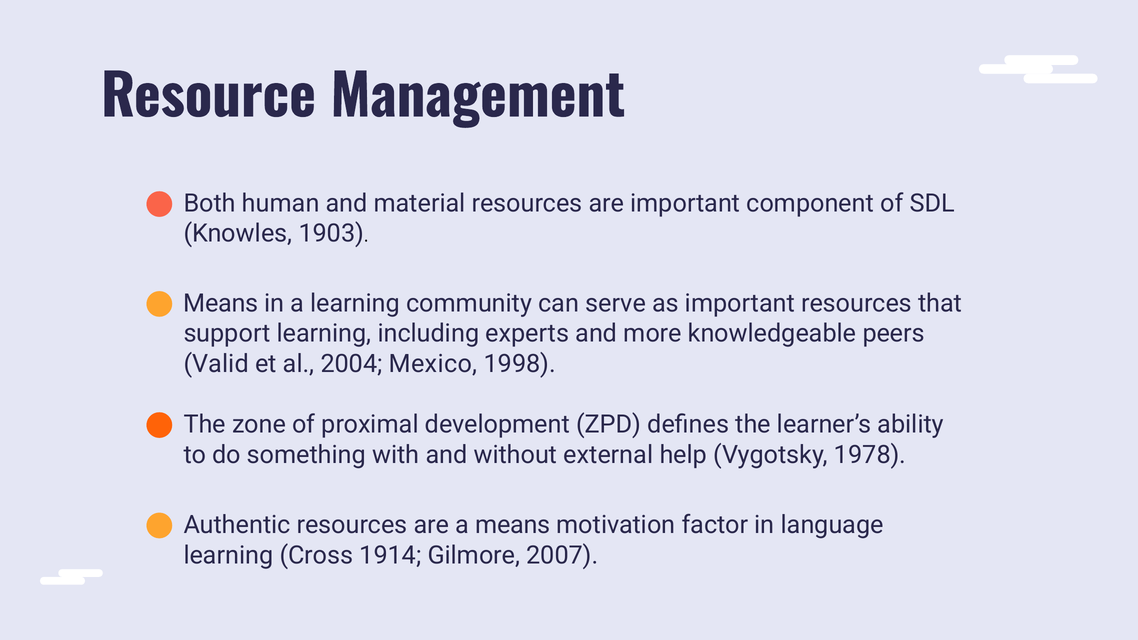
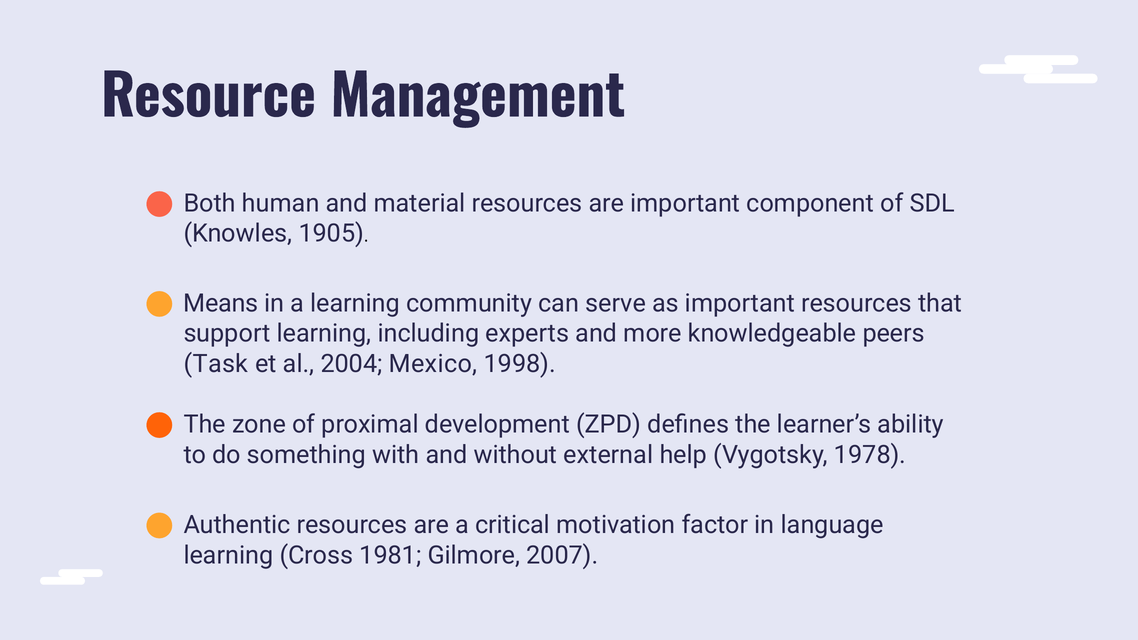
1903: 1903 -> 1905 (331, 234)
Valid: Valid -> Task (216, 364)
a means: means -> critical (513, 525)
1914: 1914 -> 1981 (390, 555)
